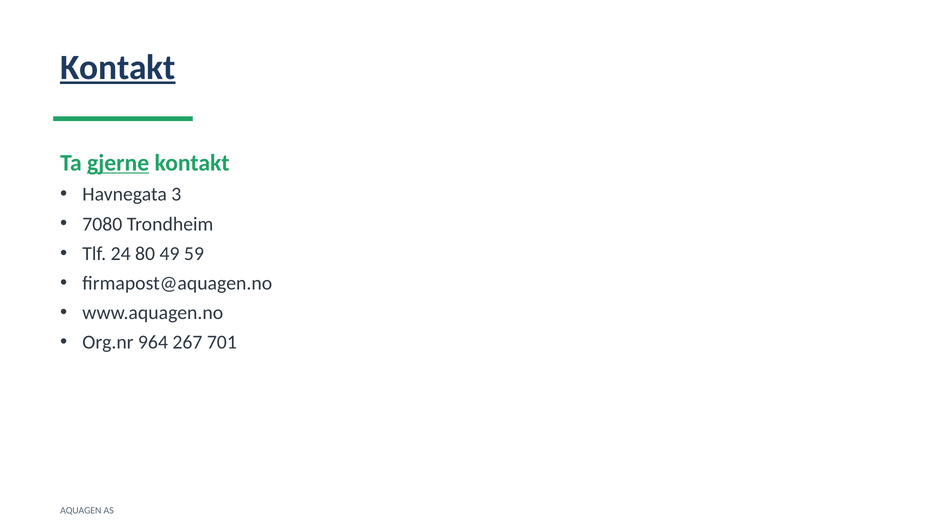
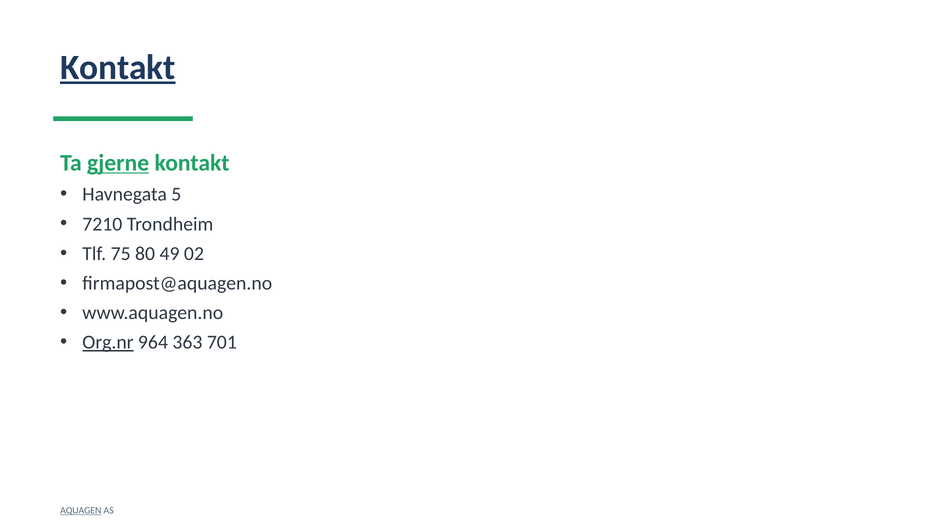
3: 3 -> 5 (176, 195)
7080: 7080 -> 7210 (102, 224)
24: 24 -> 75 (121, 254)
59: 59 -> 02 (194, 254)
Org.nr underline: none -> present (108, 342)
267: 267 -> 363 (187, 342)
AQUAGEN underline: none -> present (81, 511)
